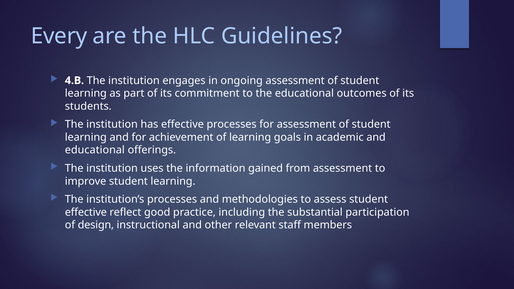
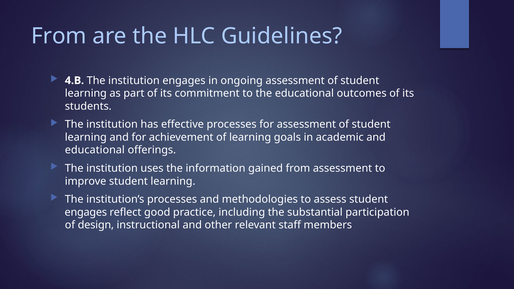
Every: Every -> From (59, 36)
effective: effective -> engages (86, 212)
